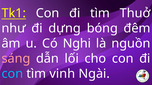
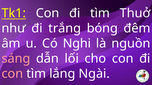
dựng: dựng -> trắng (65, 28)
con colour: light blue -> pink (12, 74)
vinh: vinh -> lắng (62, 74)
